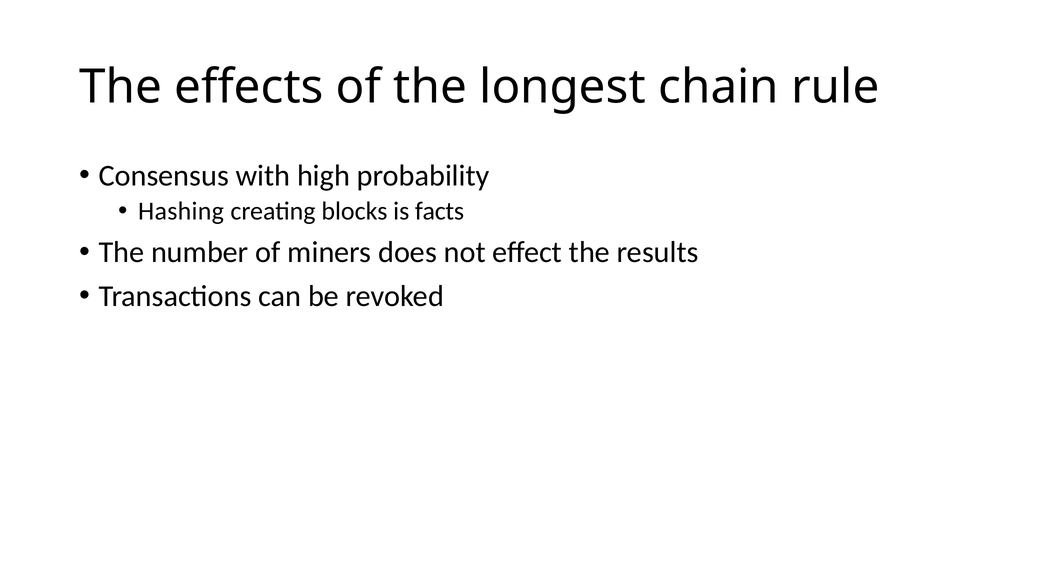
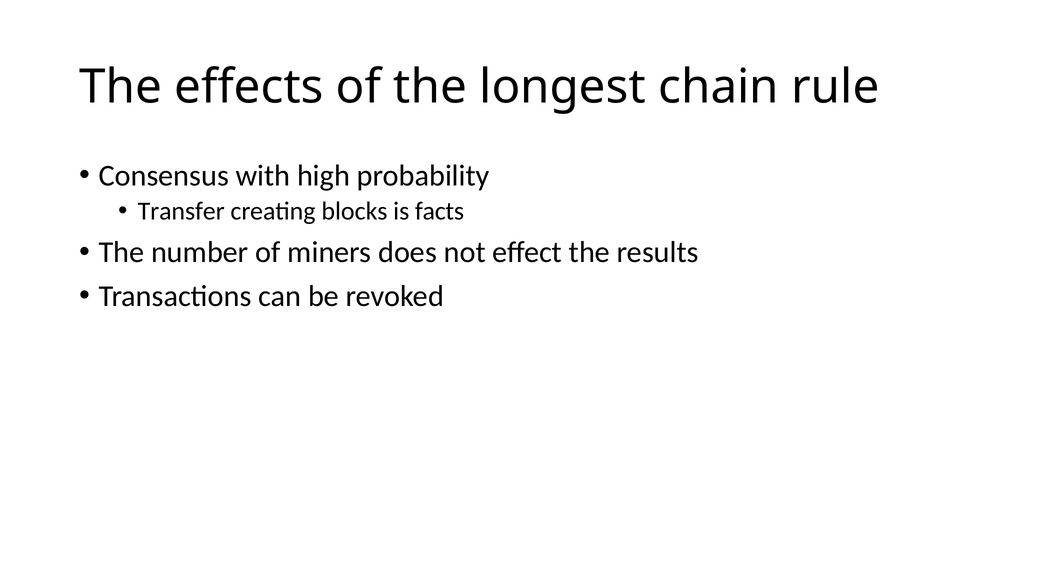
Hashing: Hashing -> Transfer (181, 211)
